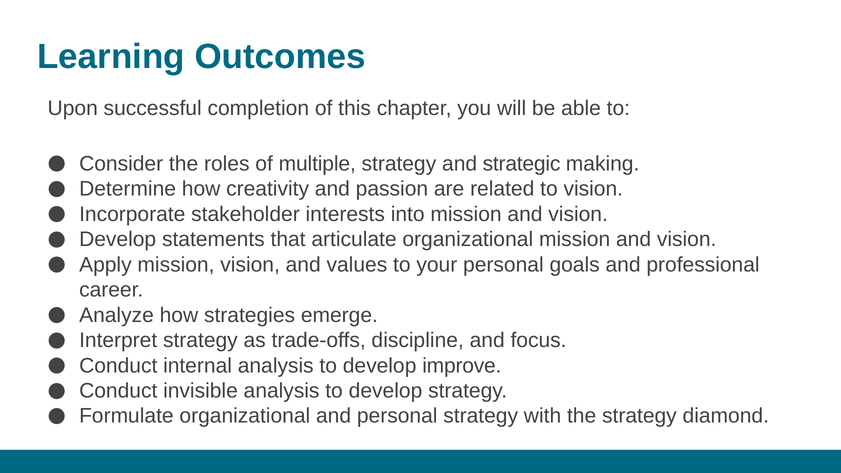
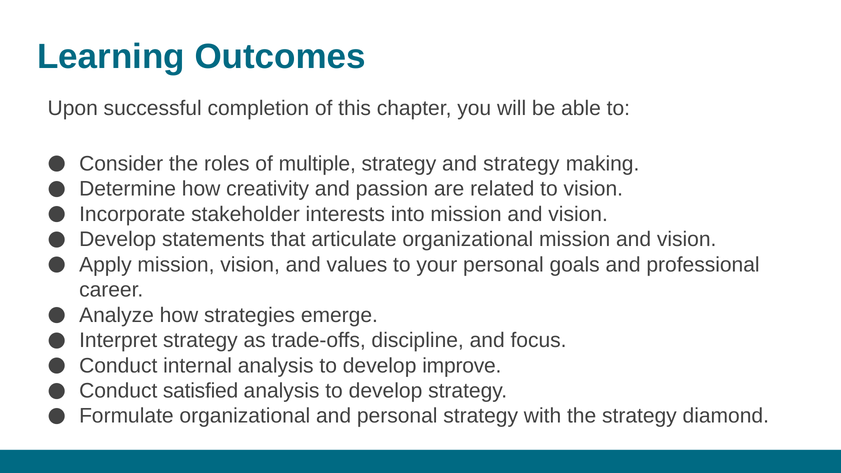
and strategic: strategic -> strategy (521, 164)
invisible: invisible -> satisfied (201, 391)
